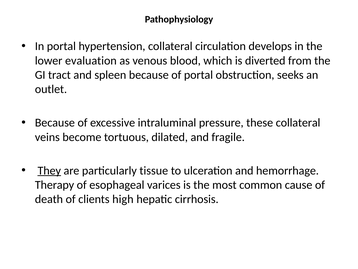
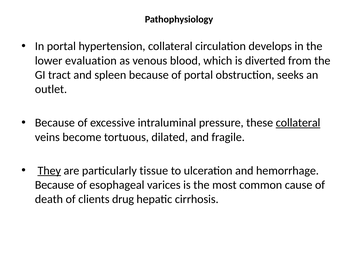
collateral underline: none -> present (298, 123)
Therapy: Therapy -> Because (55, 185)
high: high -> drug (123, 199)
